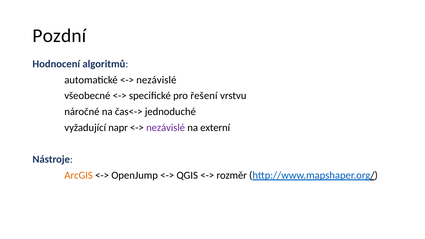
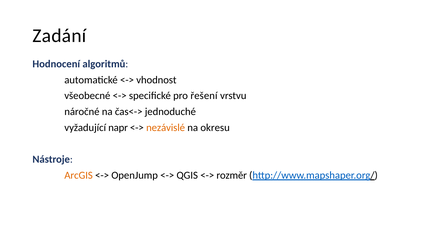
Pozdní: Pozdní -> Zadání (59, 36)
nezávislé: nezávislé -> vhodnost (156, 80)
nezávislé colour: purple -> orange (166, 128)
externí: externí -> okresu (215, 128)
